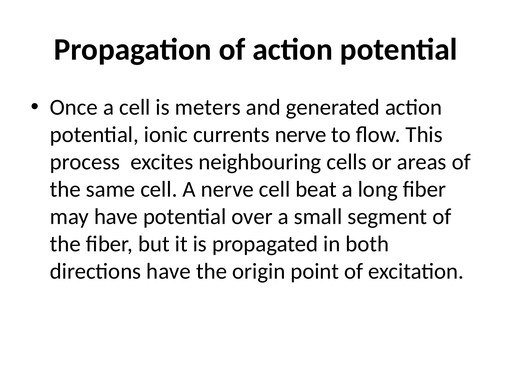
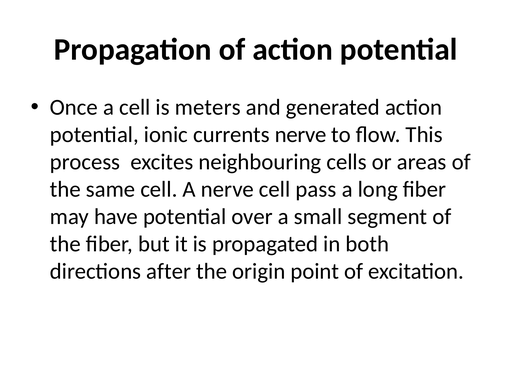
beat: beat -> pass (316, 189)
directions have: have -> after (169, 271)
